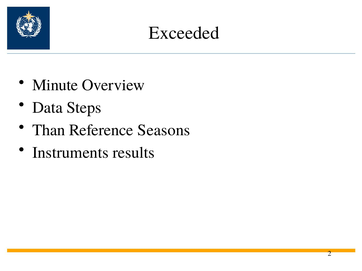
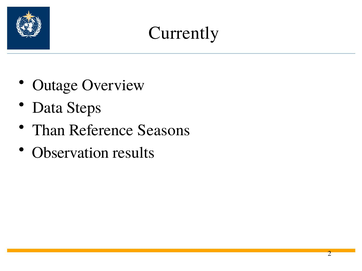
Exceeded: Exceeded -> Currently (184, 33)
Minute: Minute -> Outage (55, 85)
Instruments: Instruments -> Observation (71, 153)
